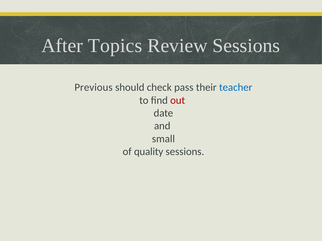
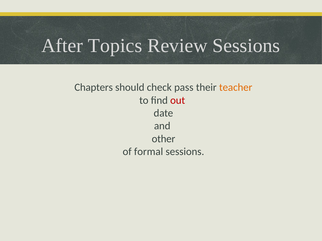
Previous: Previous -> Chapters (94, 88)
teacher colour: blue -> orange (236, 88)
small: small -> other (163, 139)
quality: quality -> formal (149, 152)
